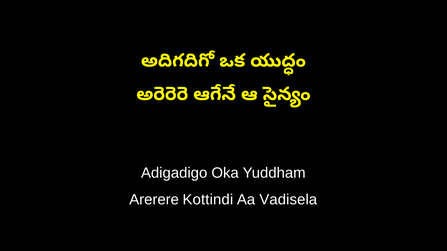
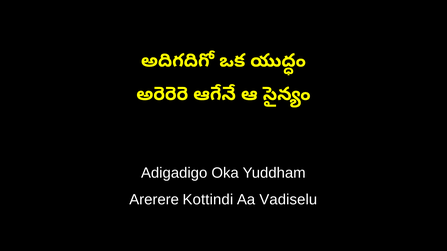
Vadisela: Vadisela -> Vadiselu (288, 200)
